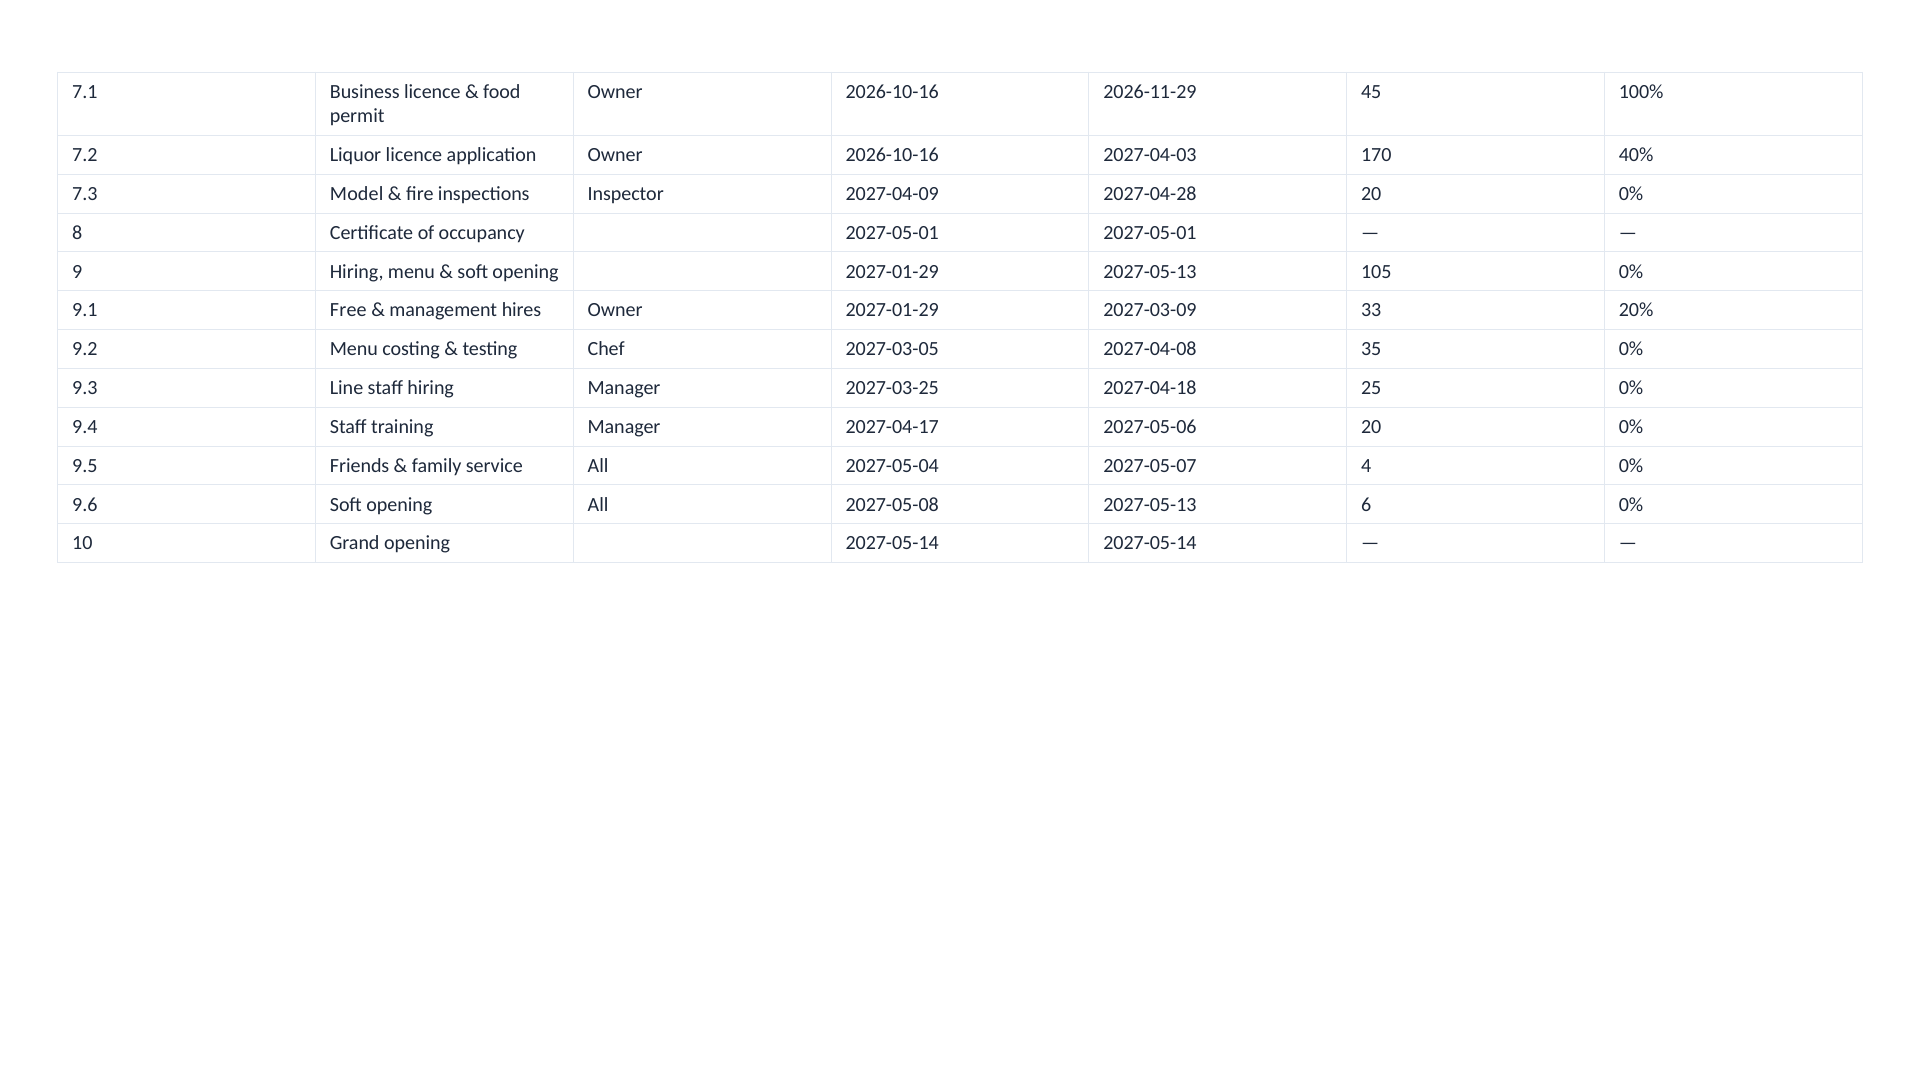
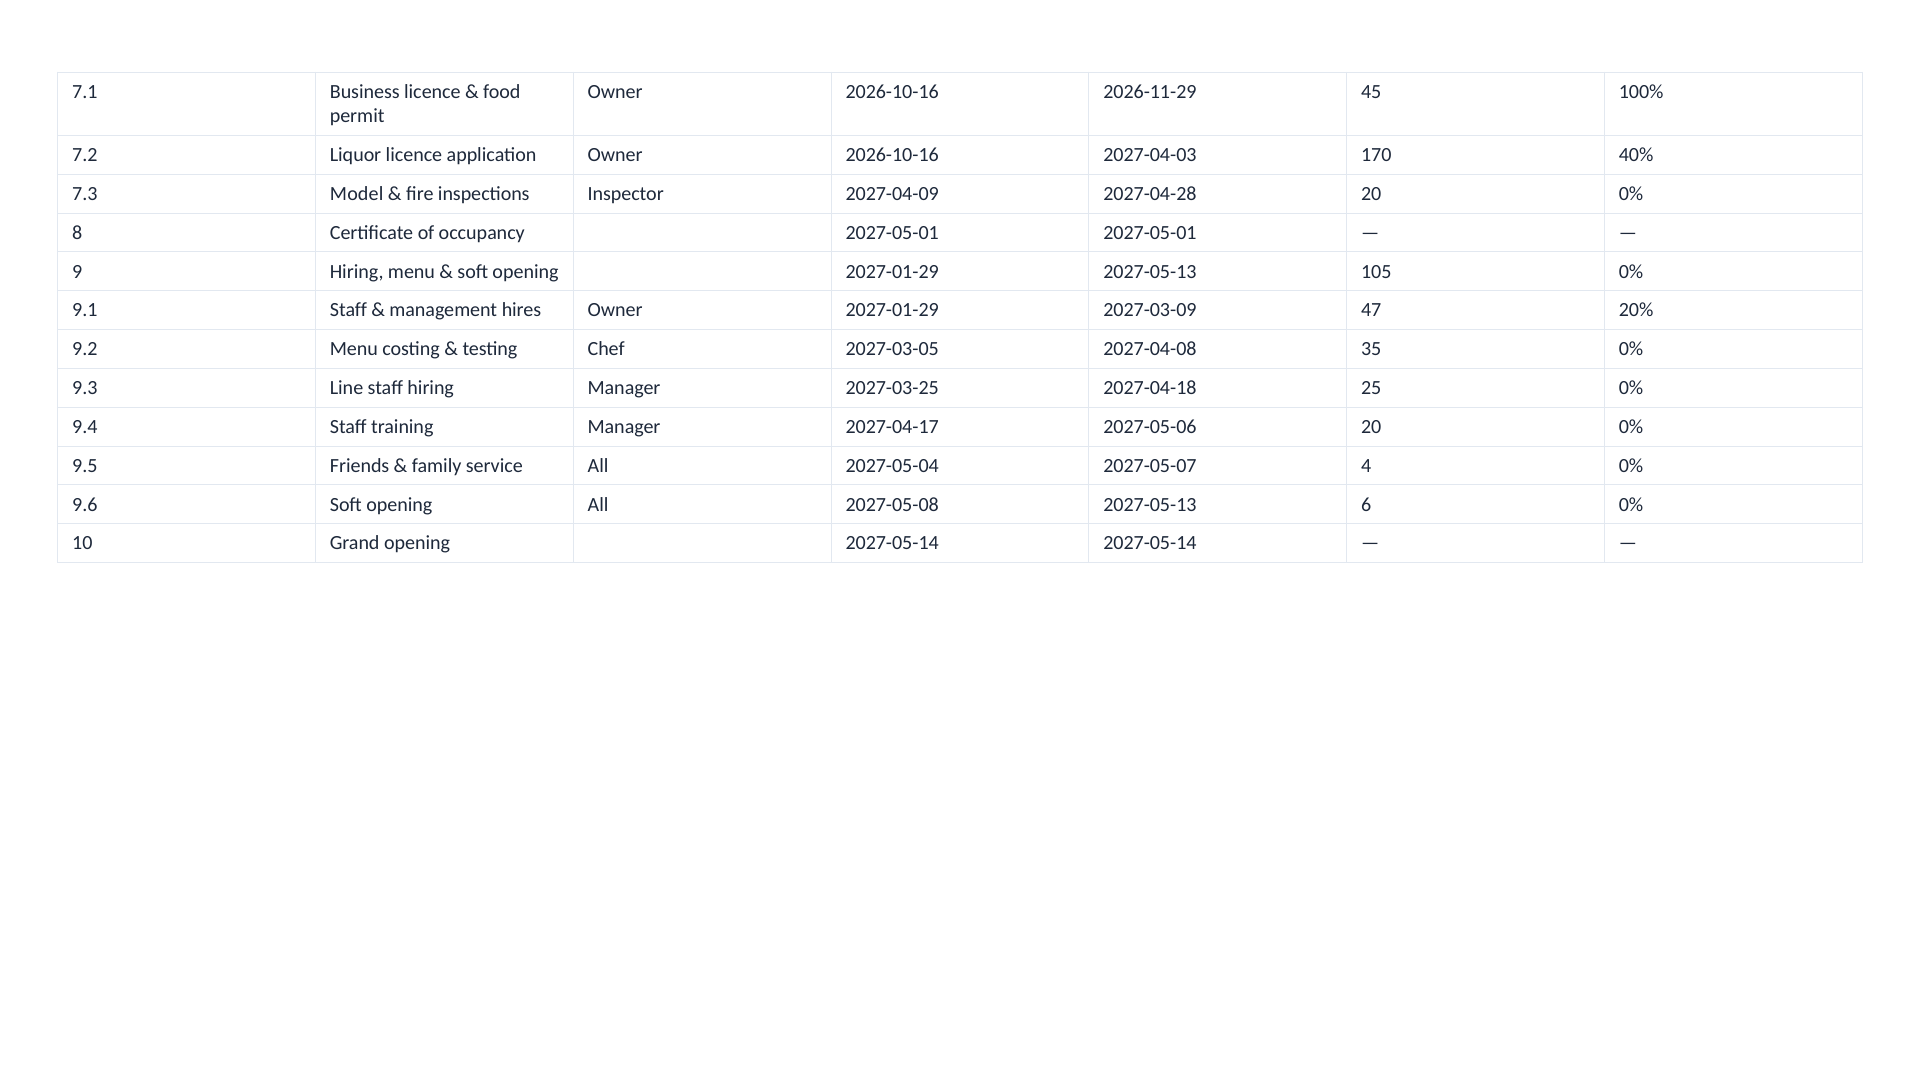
9.1 Free: Free -> Staff (349, 310)
33: 33 -> 47 (1371, 310)
